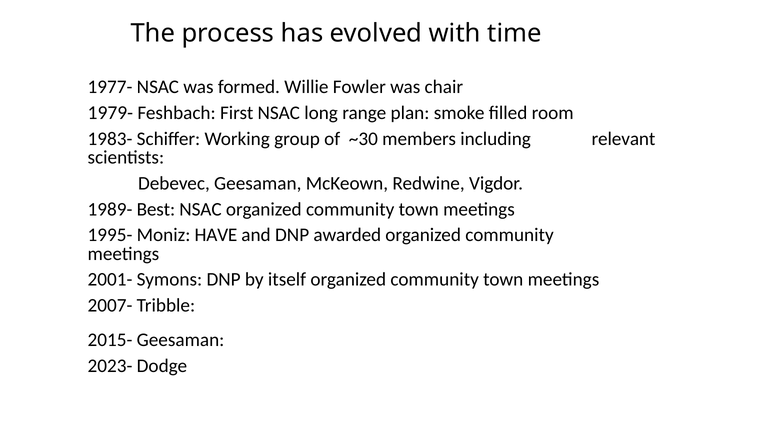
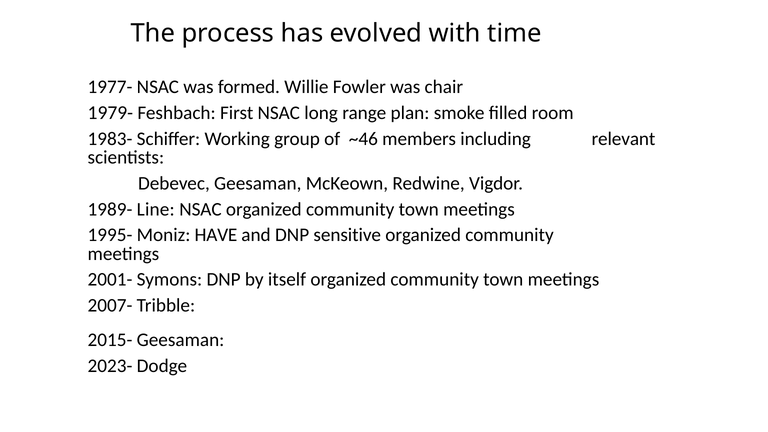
~30: ~30 -> ~46 (363, 139)
Best: Best -> Line (156, 209)
awarded: awarded -> sensitive (347, 235)
